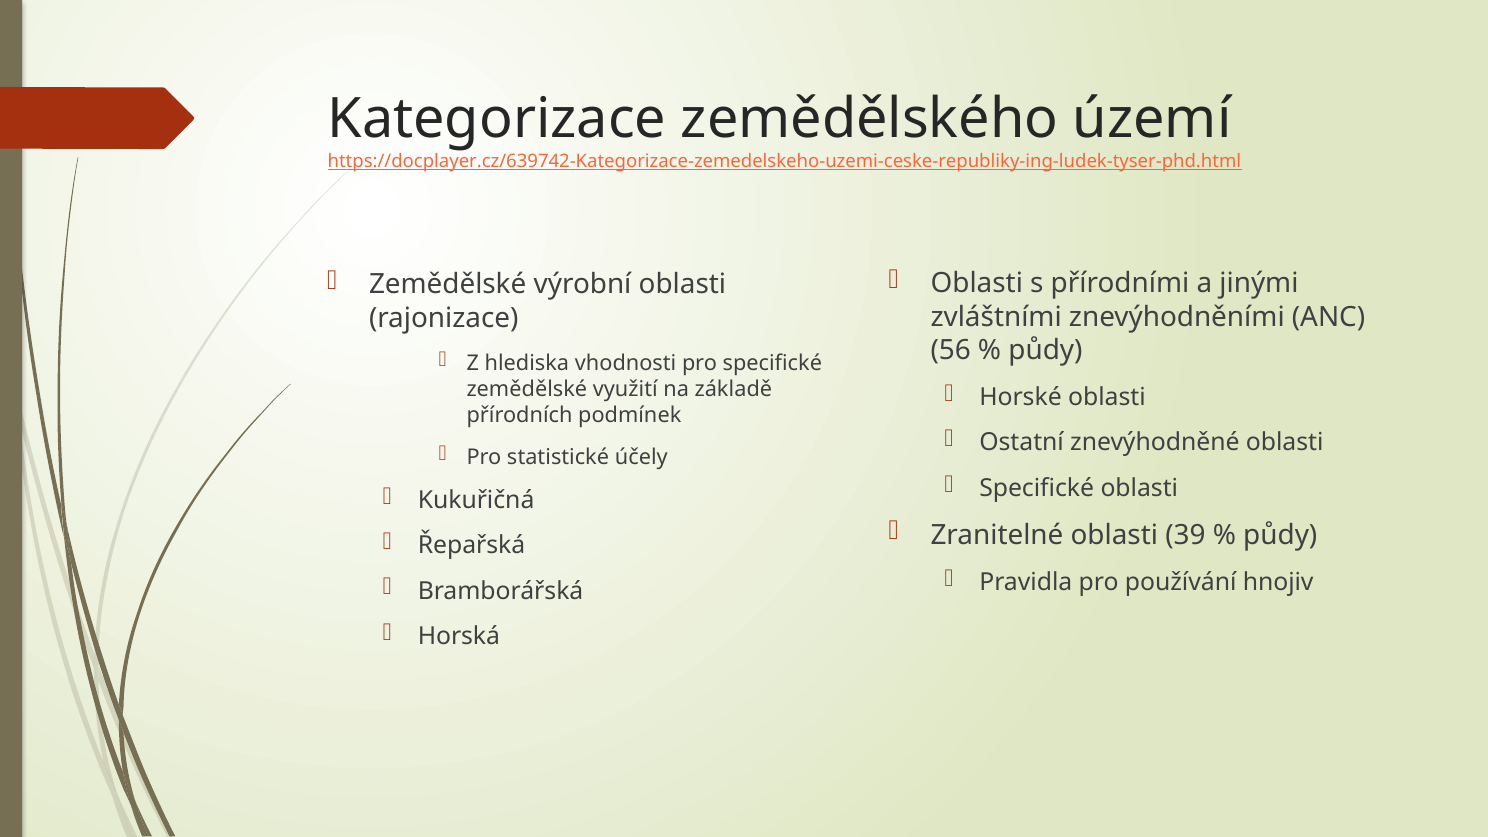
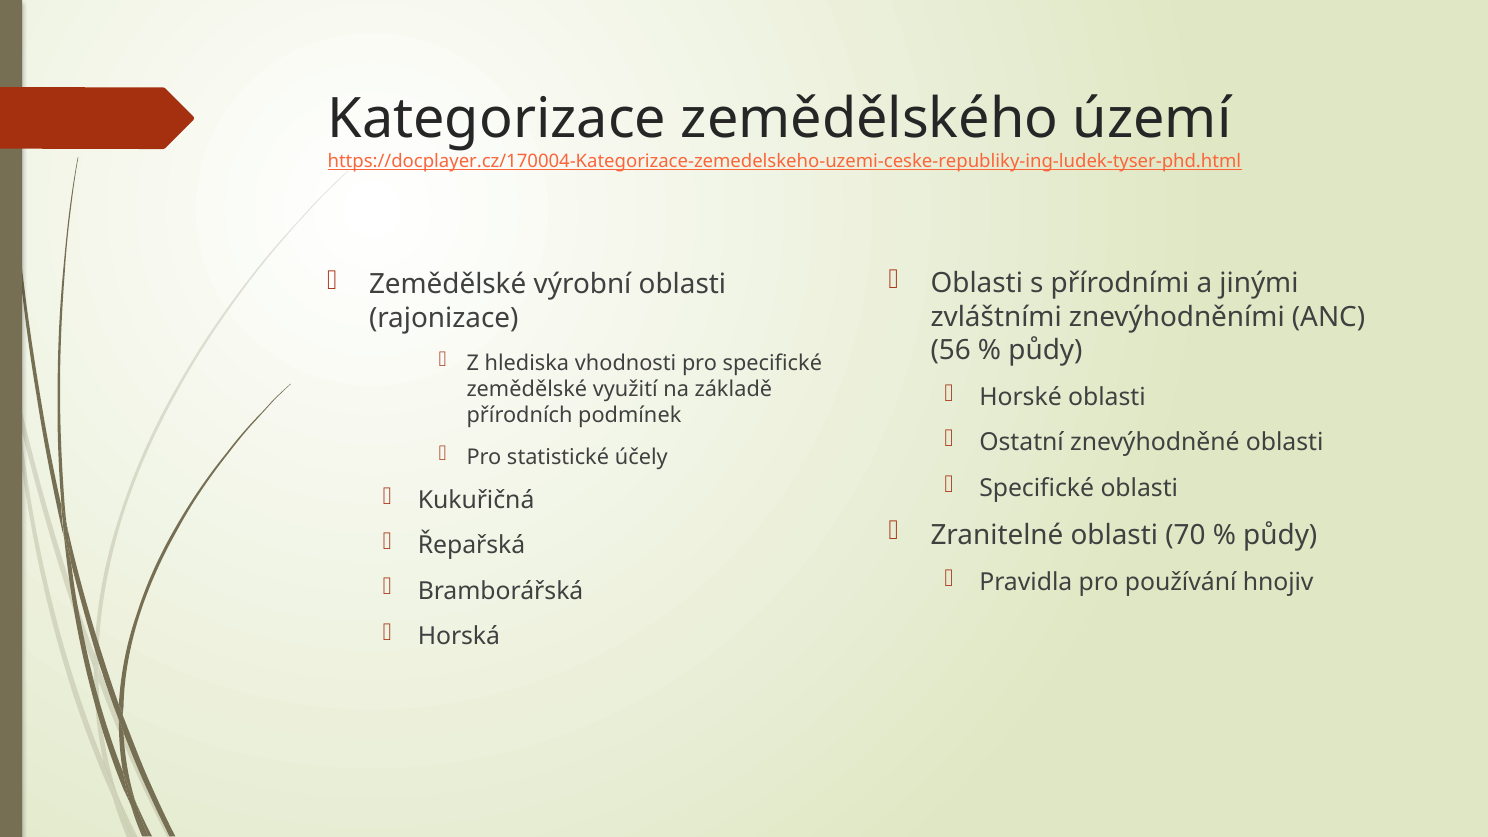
https://docplayer.cz/639742-Kategorizace-zemedelskeho-uzemi-ceske-republiky-ing-ludek-tyser-phd.html: https://docplayer.cz/639742-Kategorizace-zemedelskeho-uzemi-ceske-republiky-ing-ludek-tyser-phd.html -> https://docplayer.cz/170004-Kategorizace-zemedelskeho-uzemi-ceske-republiky-ing-ludek-tyser-phd.html (784, 161)
39: 39 -> 70 (1185, 535)
